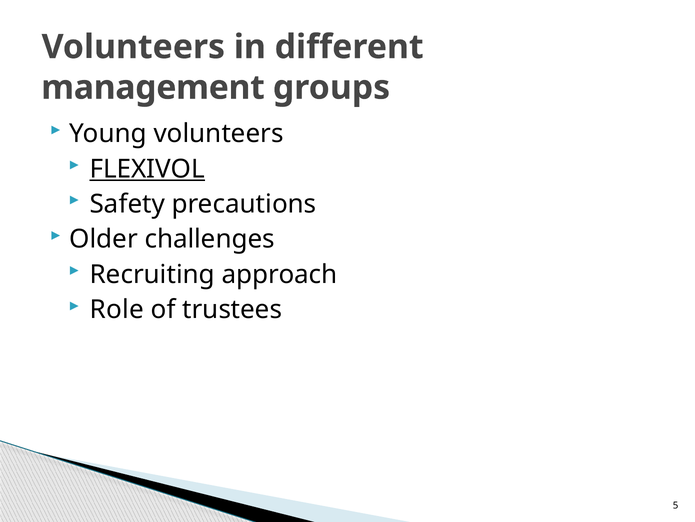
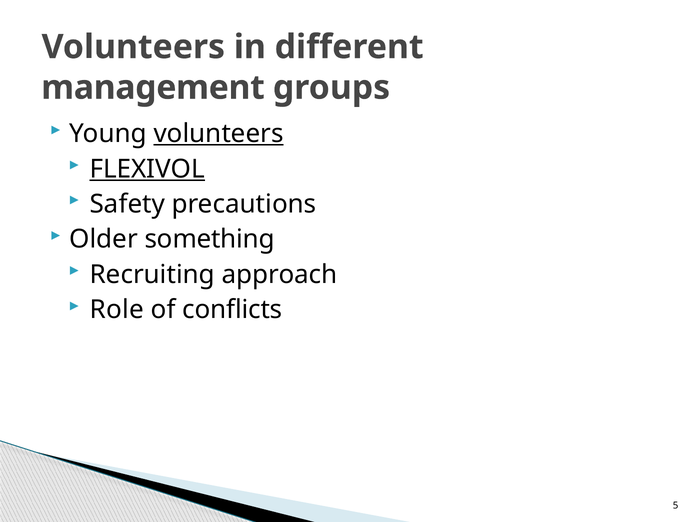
volunteers underline: none -> present (219, 133)
challenges: challenges -> something (210, 239)
trustees: trustees -> conflicts (232, 309)
